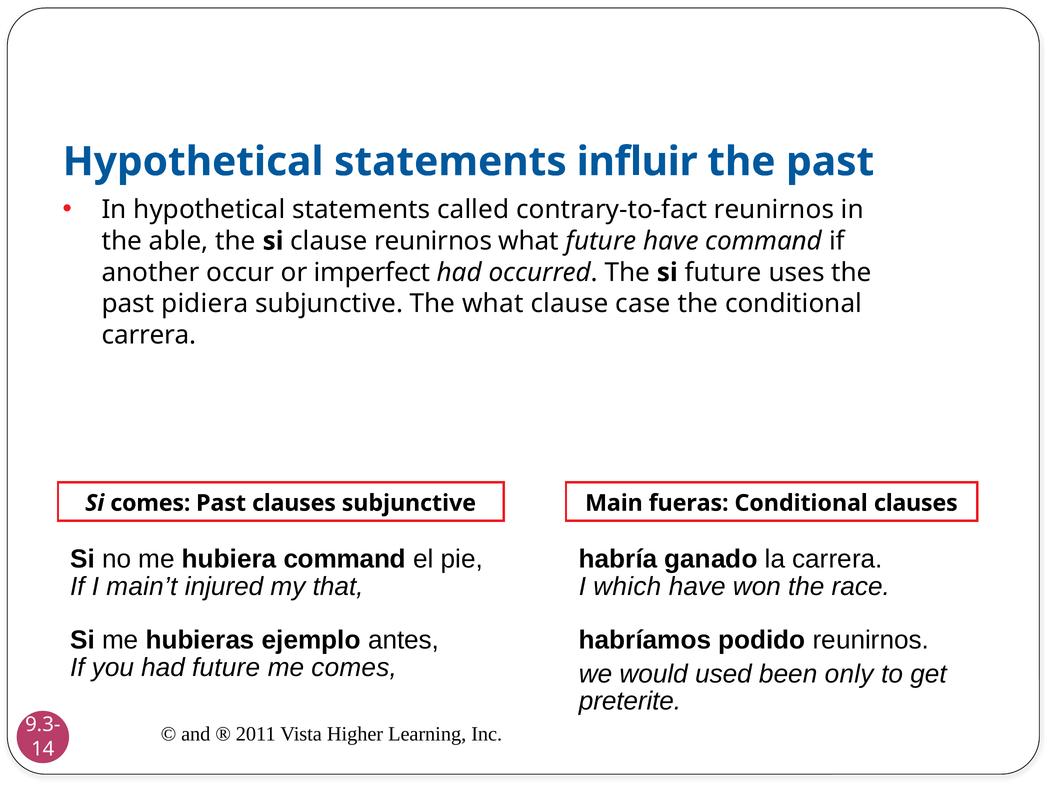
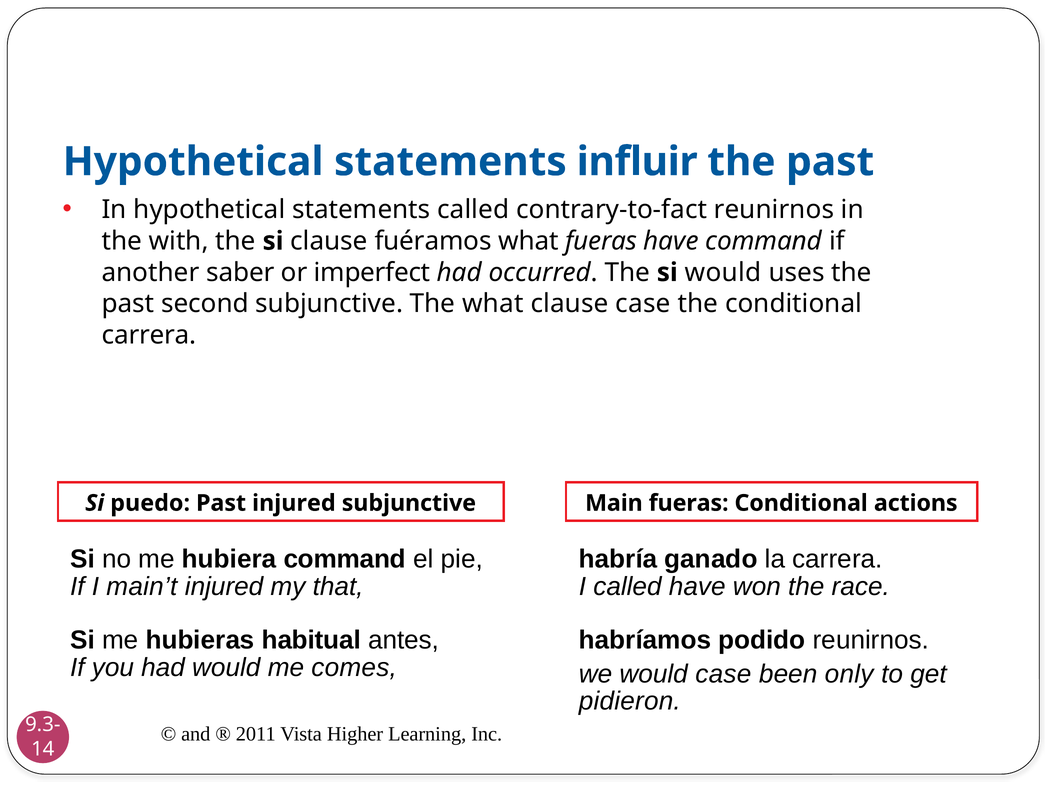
able: able -> with (179, 241)
clause reunirnos: reunirnos -> fuéramos (433, 241)
what future: future -> fueras (601, 241)
occur: occur -> saber (240, 273)
si future: future -> would (723, 273)
pidiera: pidiera -> second (205, 304)
Si comes: comes -> puedo (150, 503)
Past clauses: clauses -> injured (294, 503)
Conditional clauses: clauses -> actions (916, 503)
I which: which -> called (627, 587)
ejemplo: ejemplo -> habitual (311, 641)
had future: future -> would (226, 668)
would used: used -> case (723, 674)
preterite: preterite -> pidieron (630, 702)
